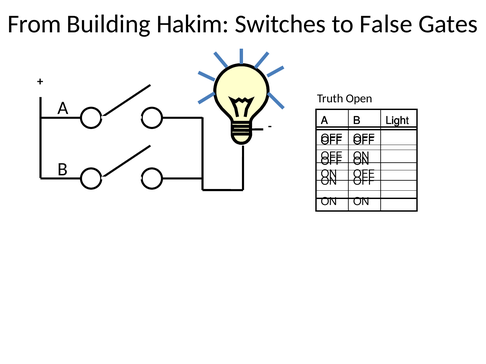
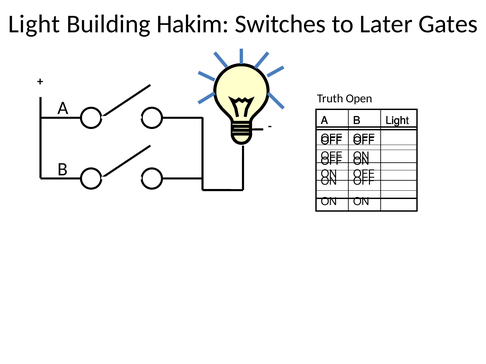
From: From -> Light (34, 24)
False: False -> Later (386, 24)
